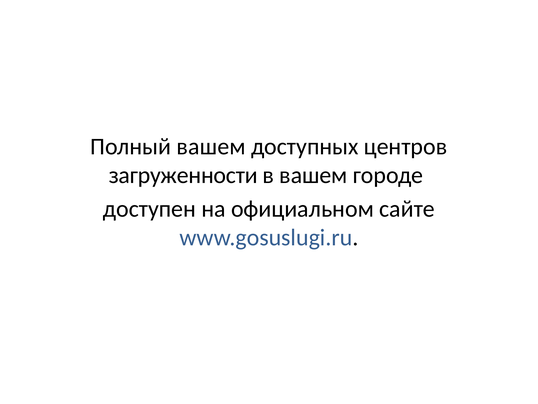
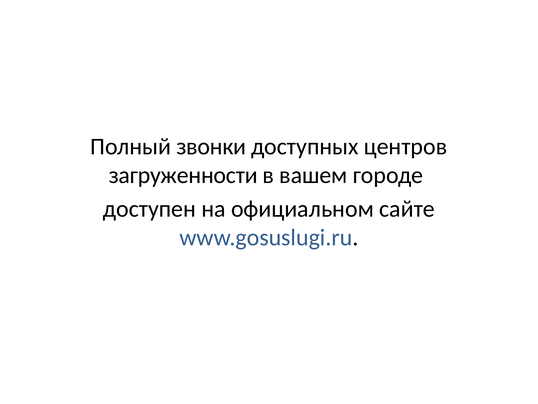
Полный вашем: вашем -> звонки (211, 146)
